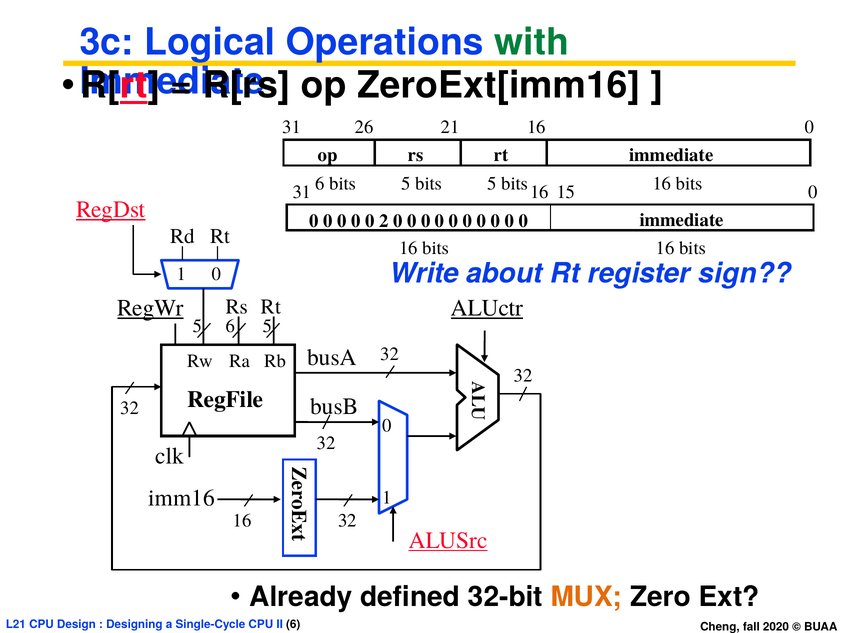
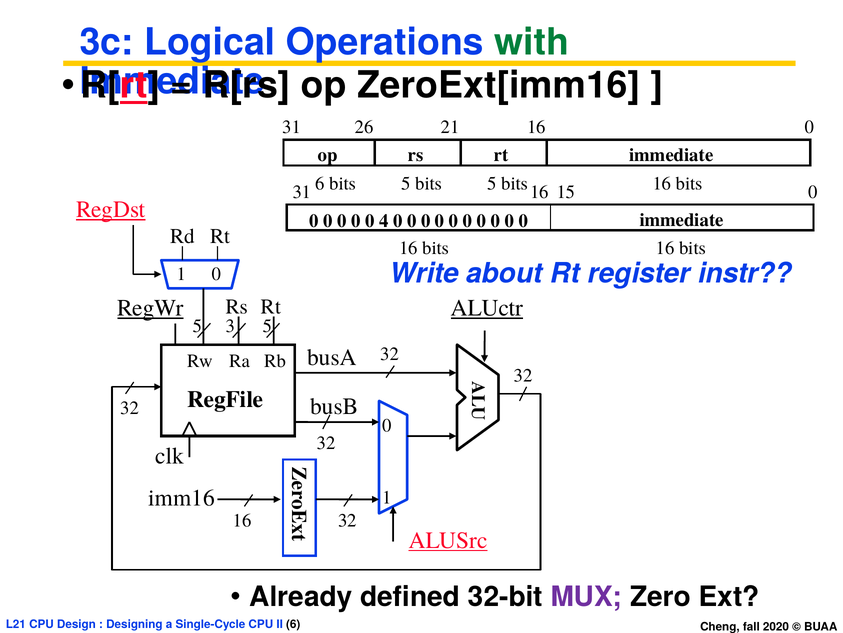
2: 2 -> 4 (384, 221)
sign: sign -> instr (745, 273)
5 6: 6 -> 3 (230, 326)
MUX colour: orange -> purple (586, 596)
